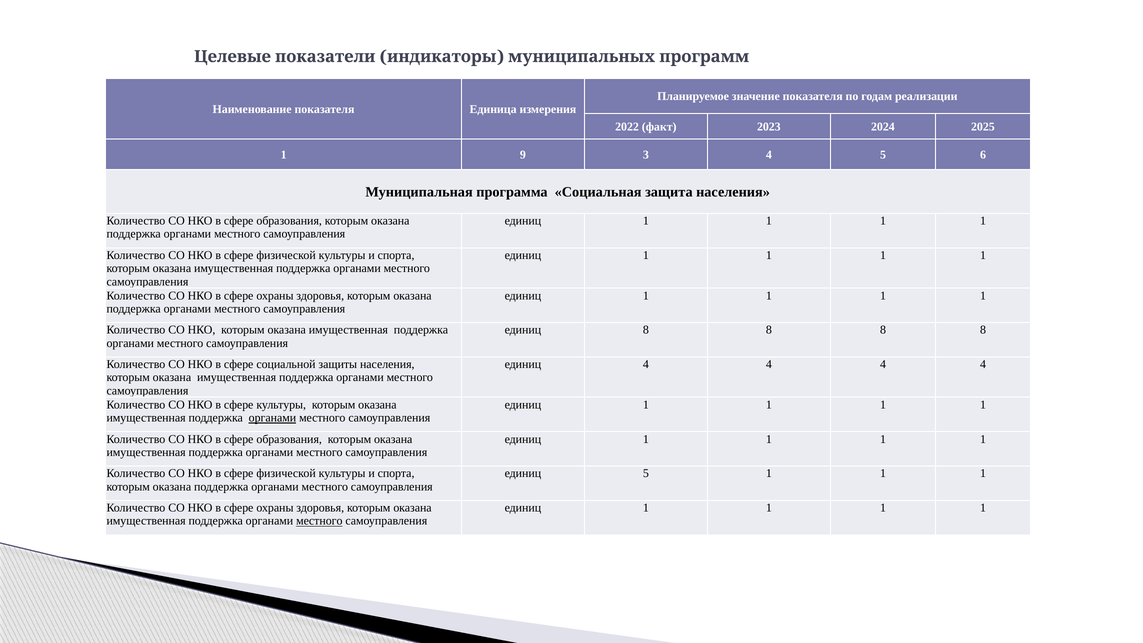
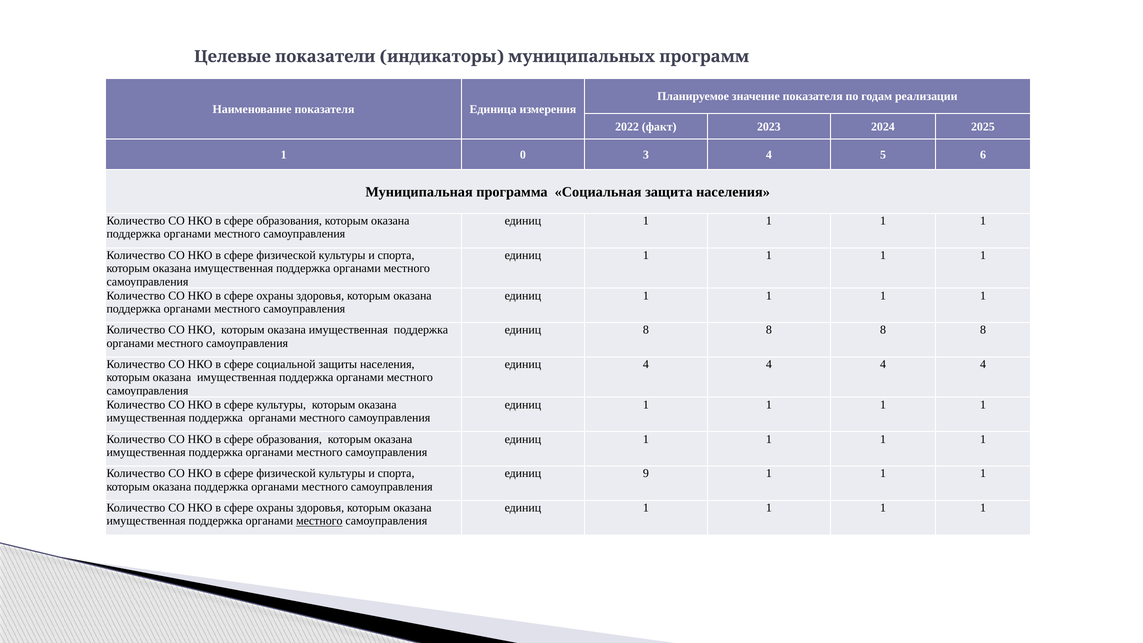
9: 9 -> 0 (523, 155)
органами underline: present -> none (272, 418)
единиц 5: 5 -> 9 (646, 473)
